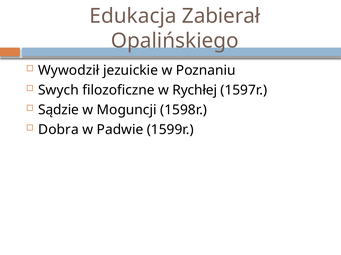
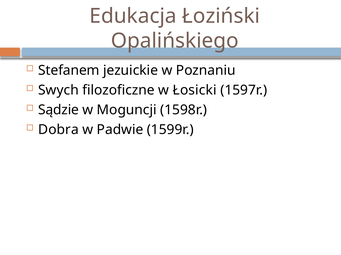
Zabierał: Zabierał -> Łoziński (221, 16)
Wywodził: Wywodził -> Stefanem (69, 71)
Rychłej: Rychłej -> Łosicki (195, 90)
